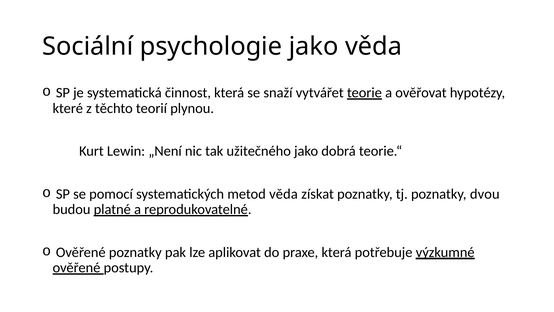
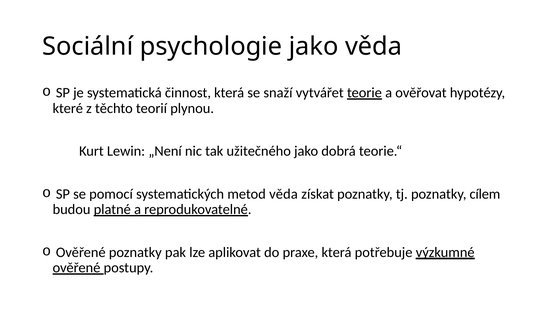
dvou: dvou -> cílem (485, 194)
